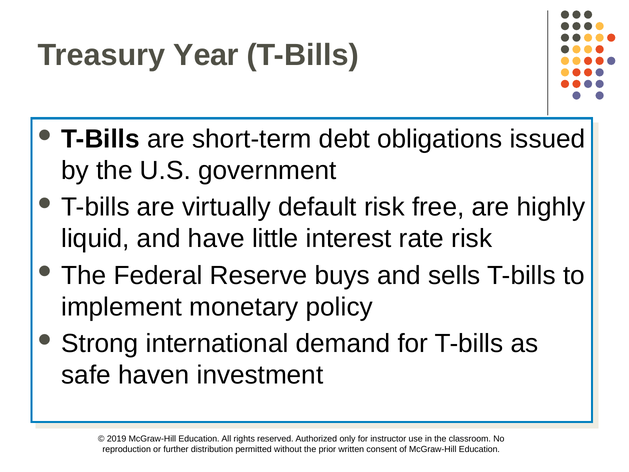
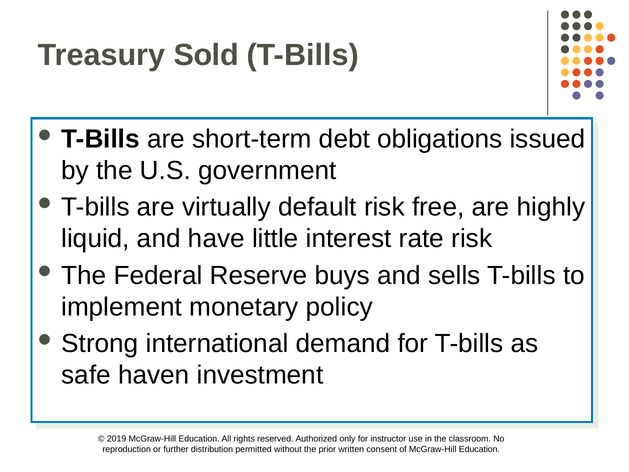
Year: Year -> Sold (206, 55)
